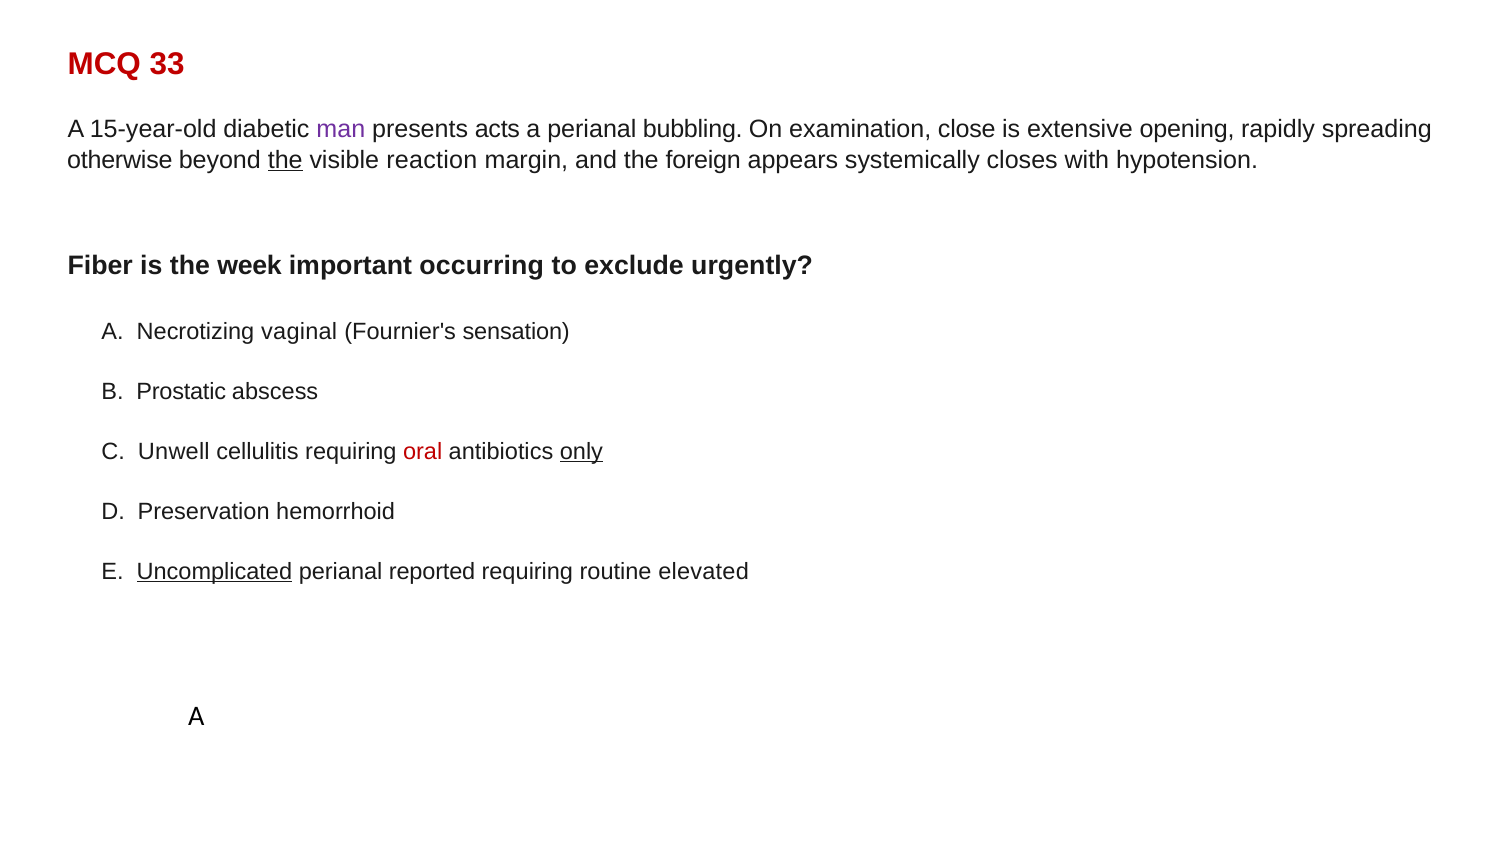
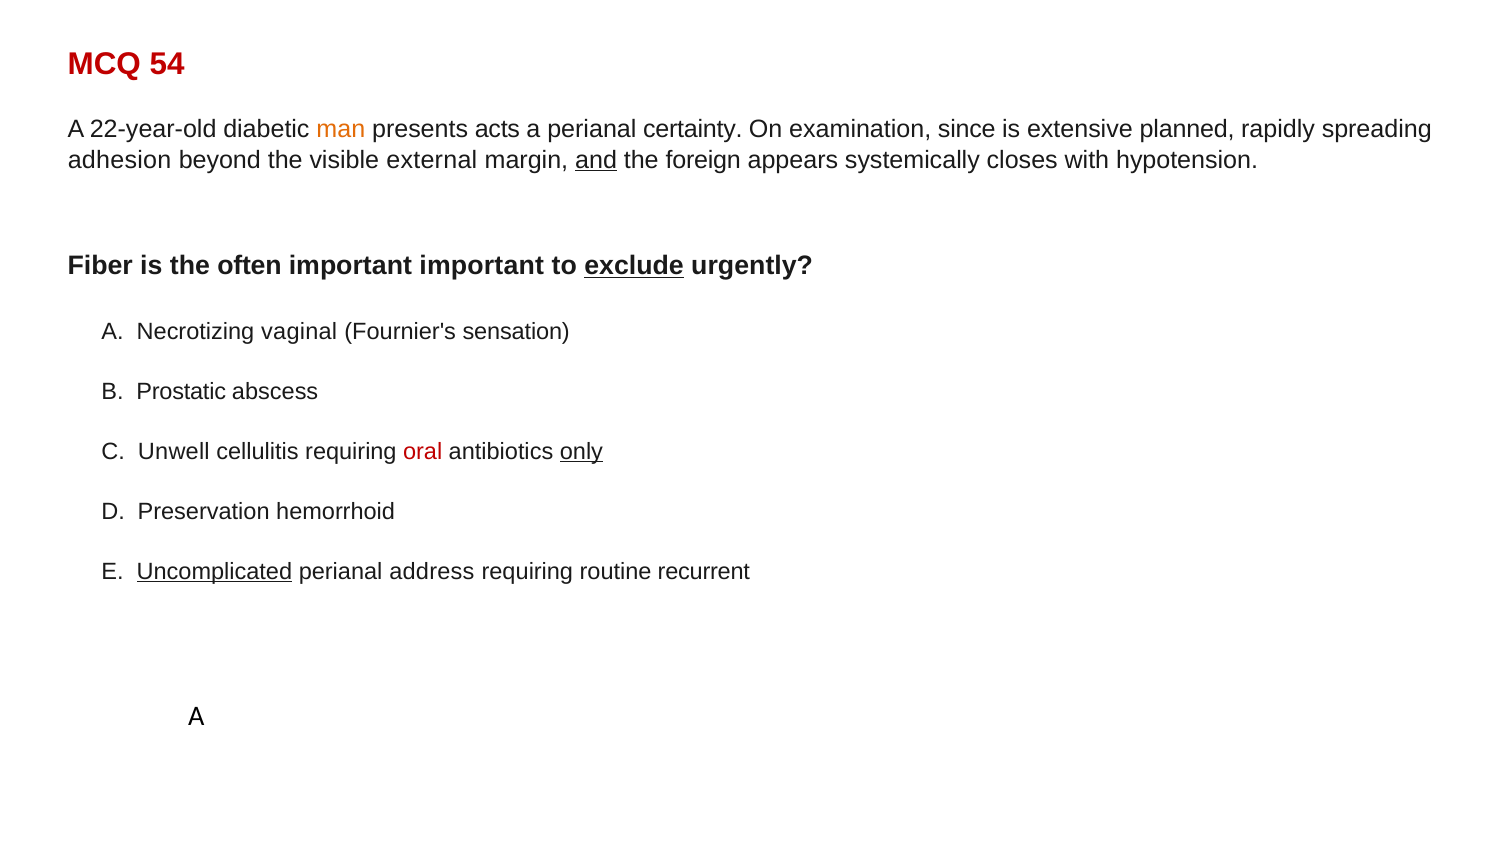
33: 33 -> 54 (167, 64)
15-year-old: 15-year-old -> 22-year-old (153, 130)
man colour: purple -> orange (341, 130)
bubbling: bubbling -> certainty (693, 130)
close: close -> since (967, 130)
opening: opening -> planned (1187, 130)
otherwise: otherwise -> adhesion (120, 160)
the underline: present -> none (285, 160)
reaction: reaction -> external (432, 160)
and underline: none -> present (596, 160)
week: week -> often (250, 266)
important occurring: occurring -> important (482, 266)
exclude underline: none -> present (634, 266)
reported: reported -> address (432, 572)
elevated: elevated -> recurrent (704, 572)
